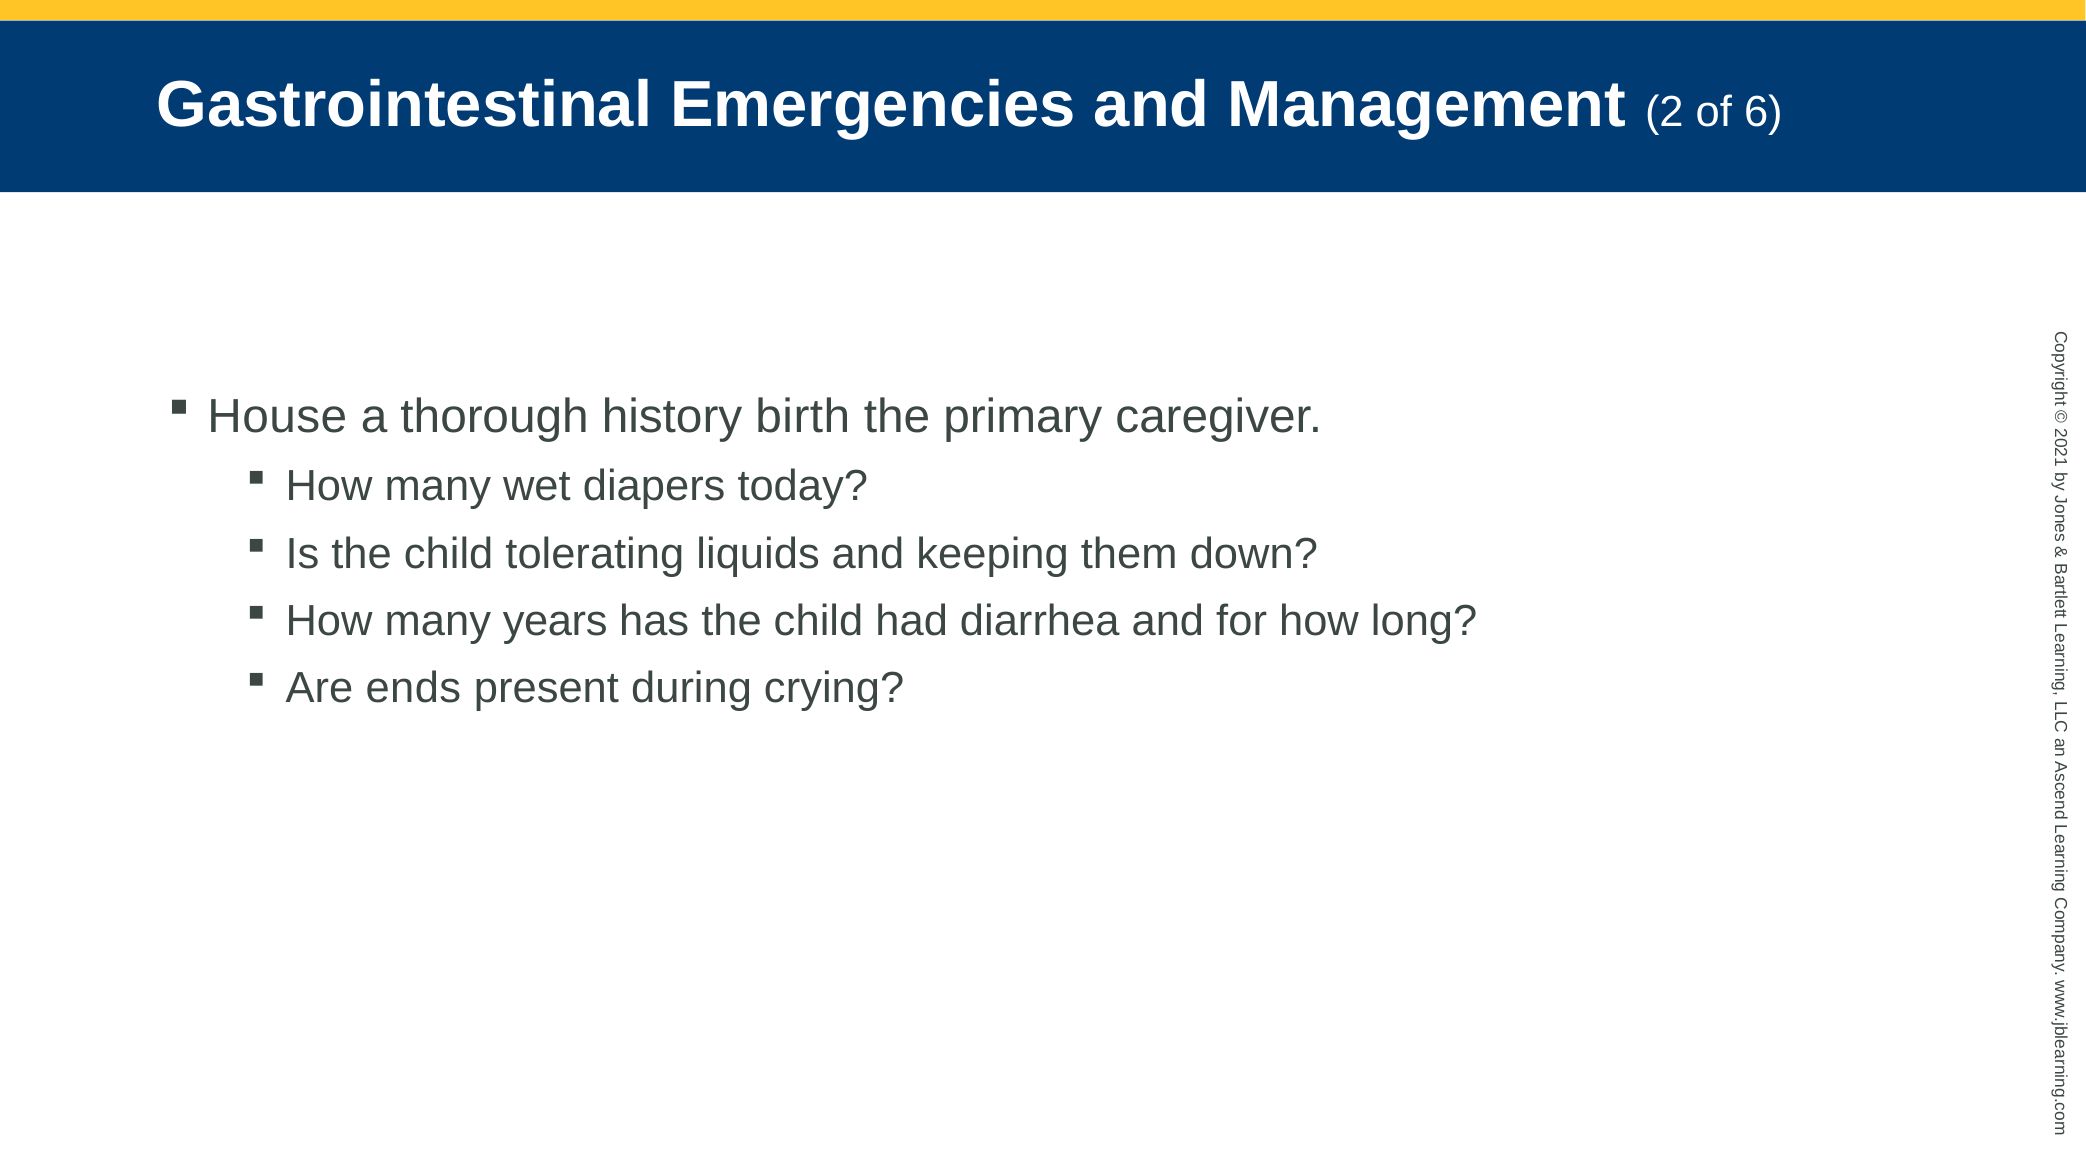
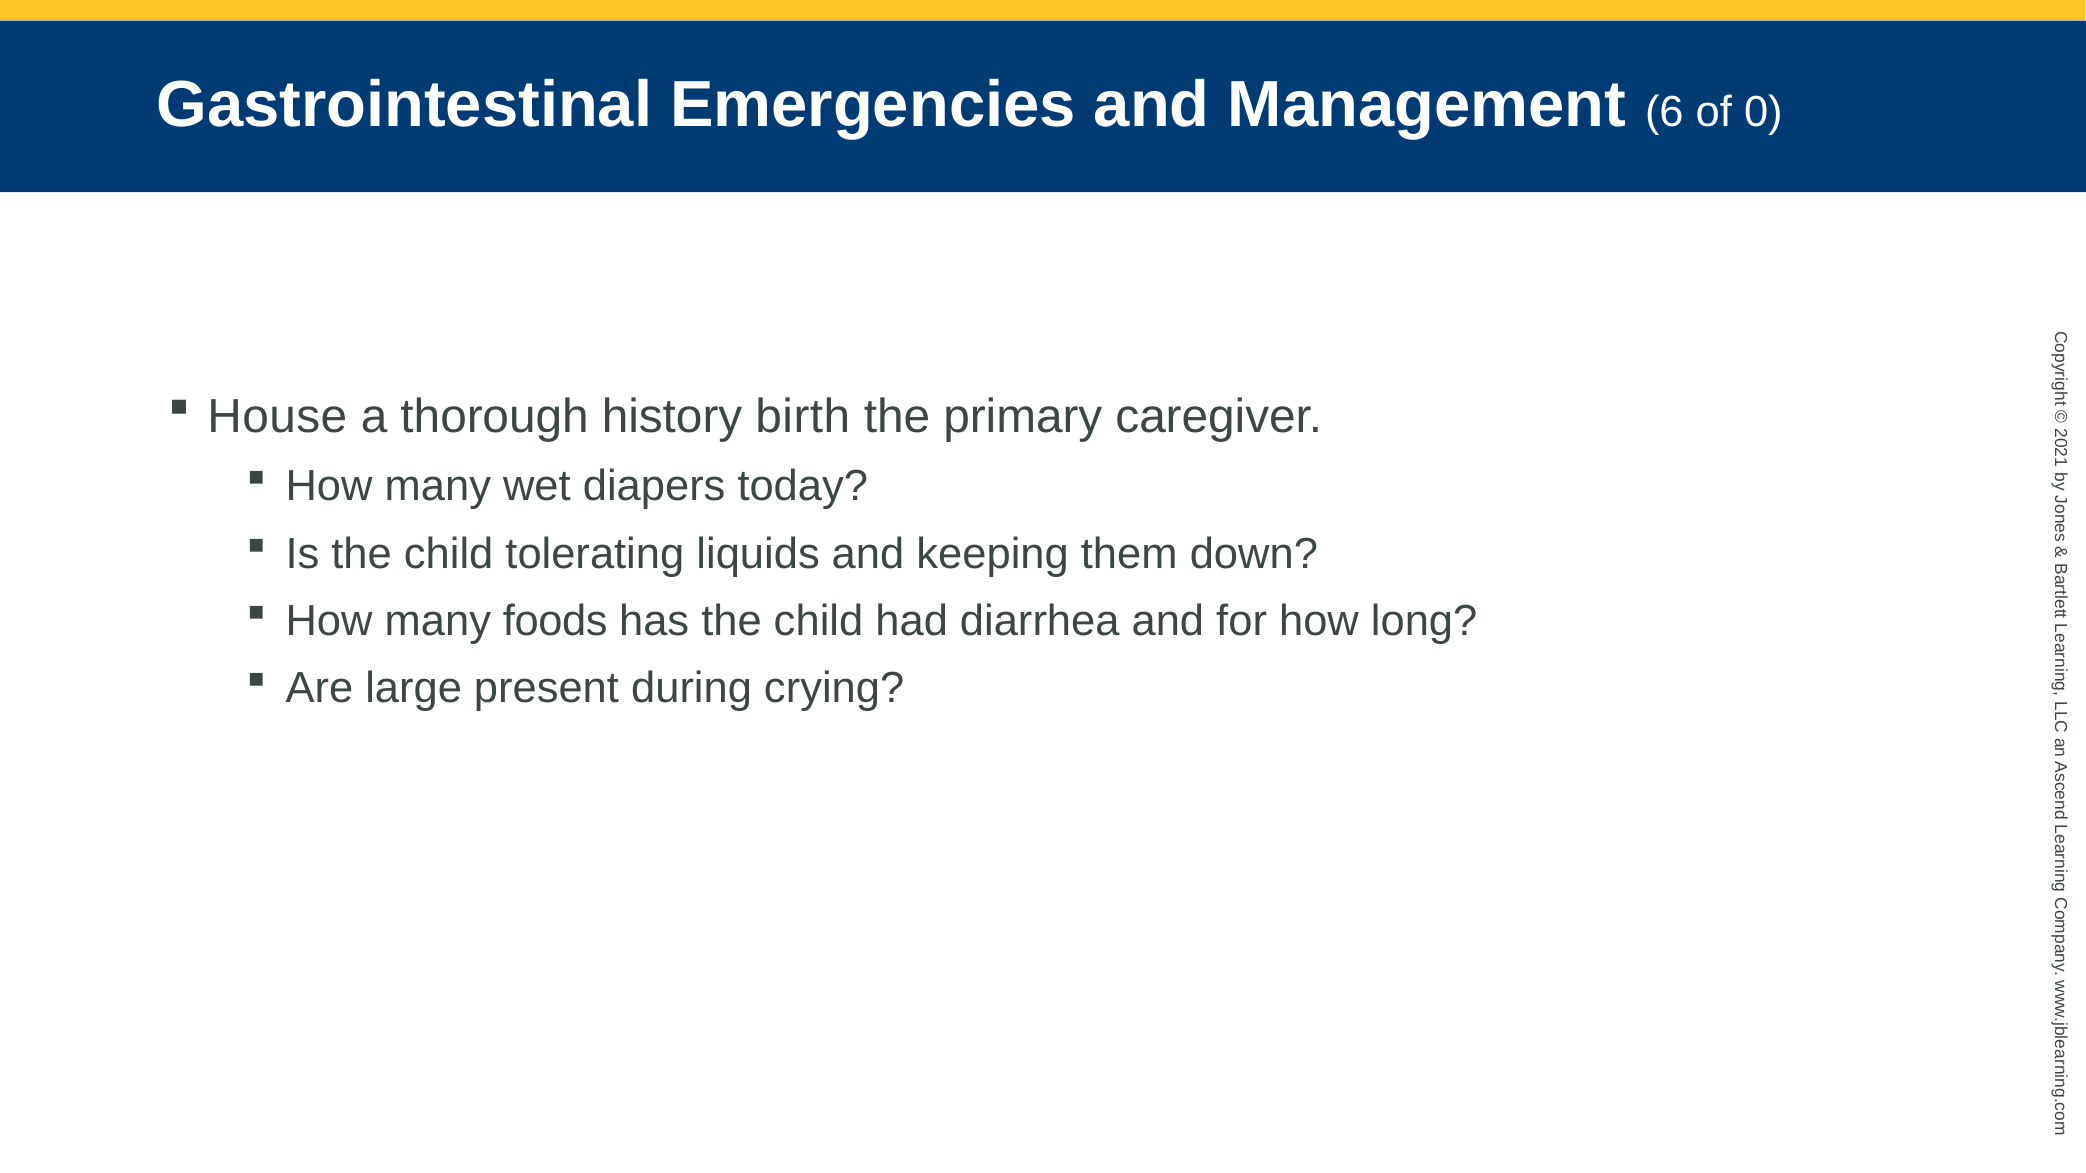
Management 2: 2 -> 6 (1664, 112)
of 6: 6 -> 0 (1763, 112)
years: years -> foods (555, 621)
ends: ends -> large (414, 689)
